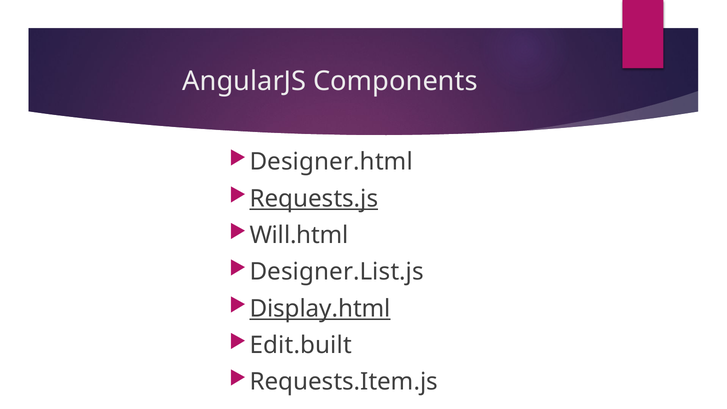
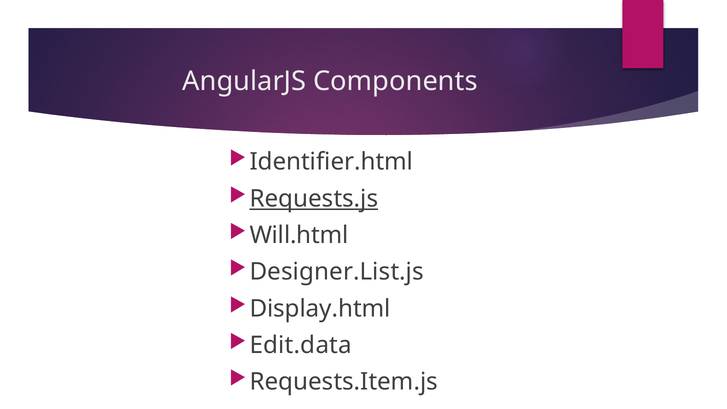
Designer.html: Designer.html -> Identifier.html (331, 162)
Display.html underline: present -> none (320, 309)
Edit.built: Edit.built -> Edit.data (301, 345)
